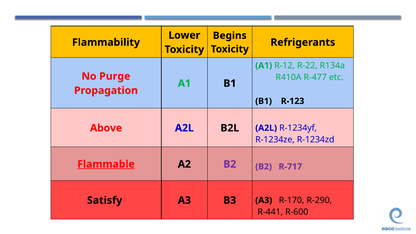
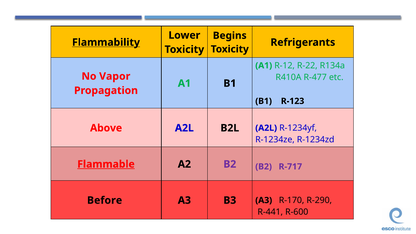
Flammability underline: none -> present (106, 42)
Purge: Purge -> Vapor (115, 76)
Satisfy: Satisfy -> Before (105, 200)
